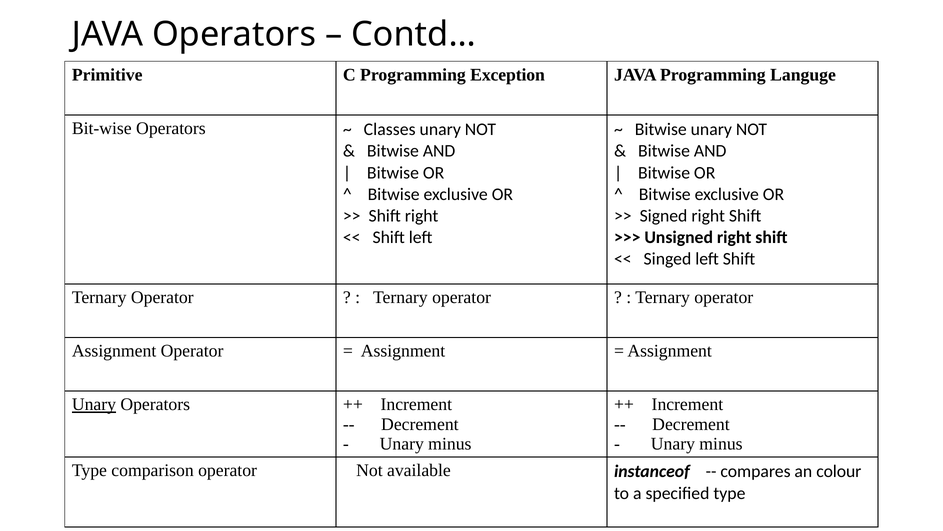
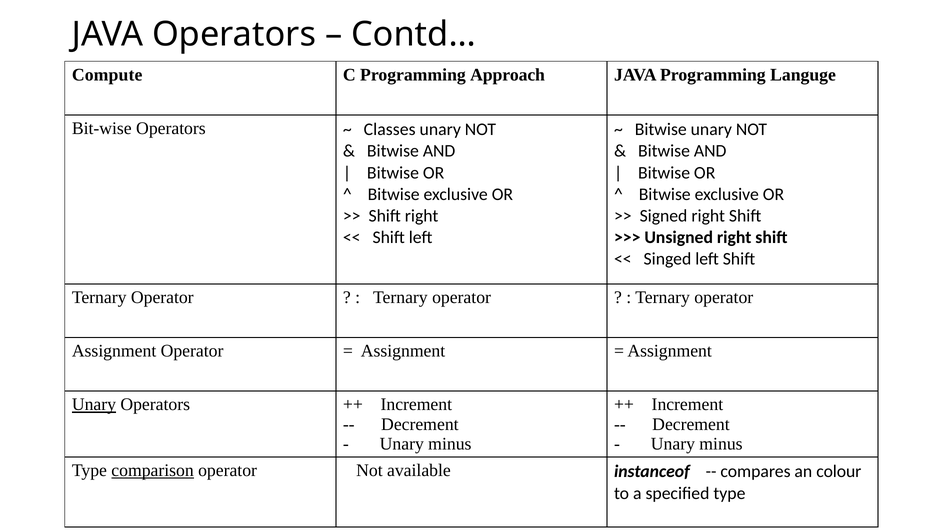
Primitive: Primitive -> Compute (107, 75)
Exception: Exception -> Approach (508, 75)
comparison underline: none -> present (153, 470)
